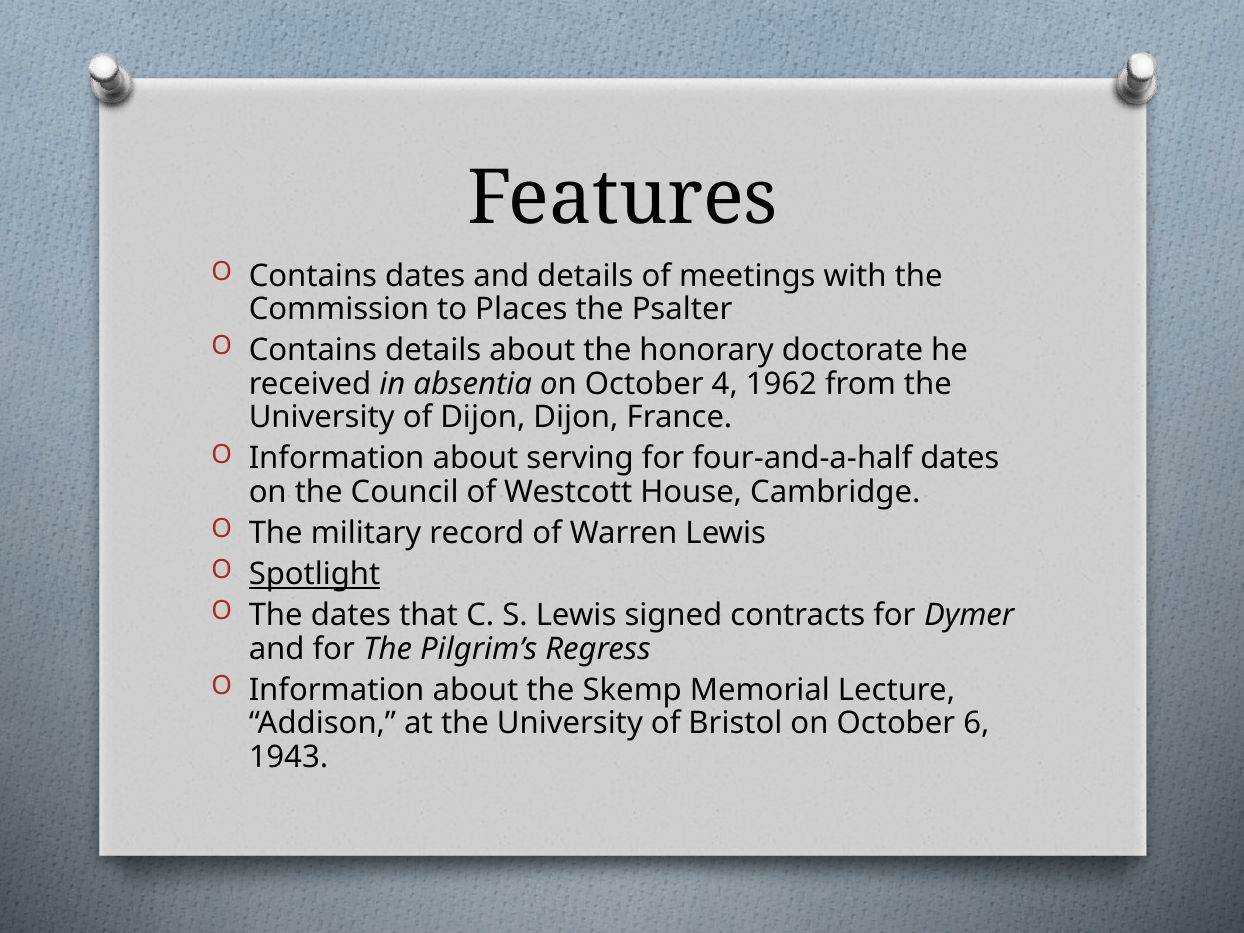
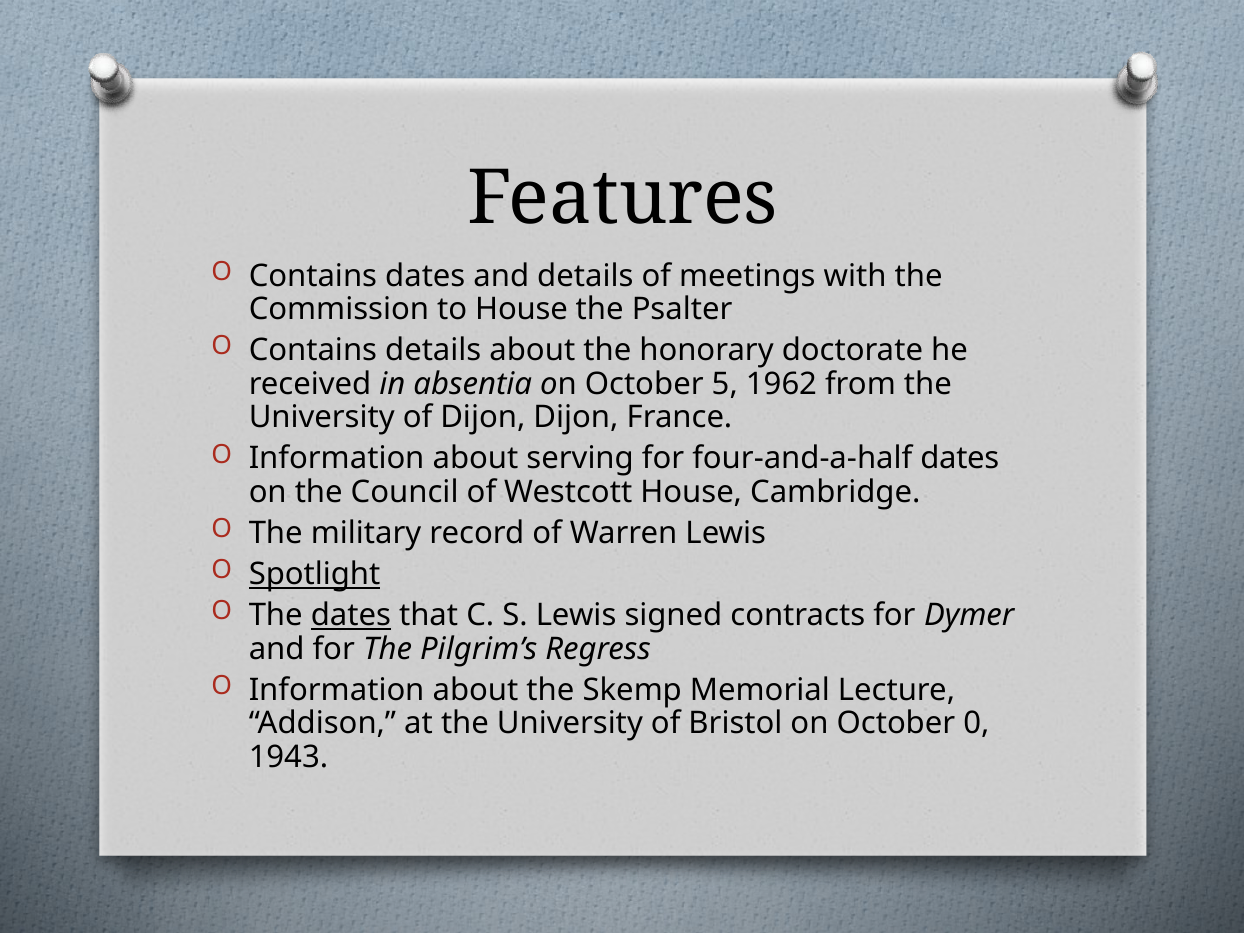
to Places: Places -> House (522, 309)
4: 4 -> 5 (725, 384)
dates underline: none -> present (351, 615)
6: 6 -> 0 (976, 724)
